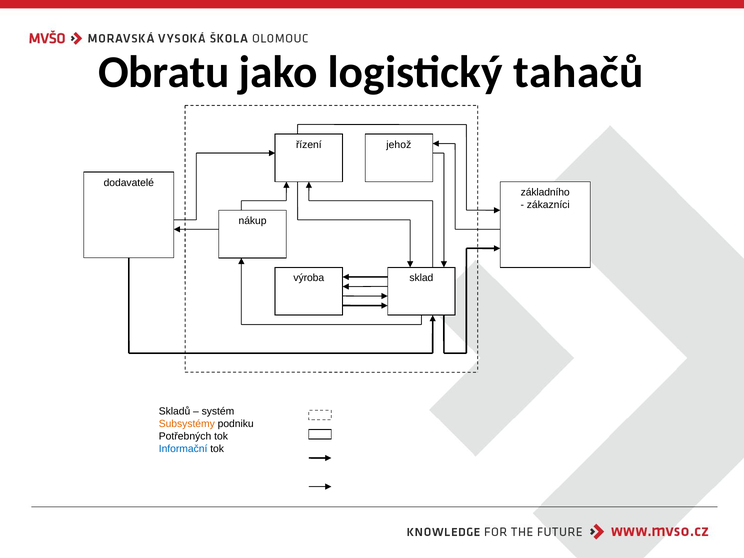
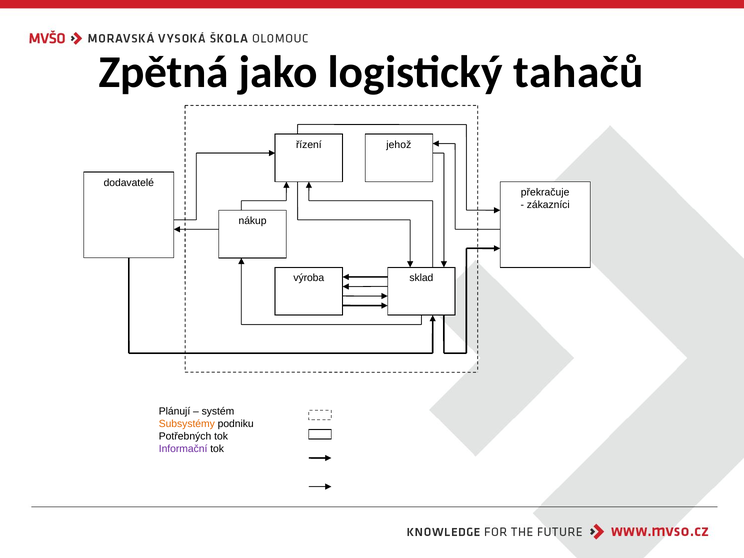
Obratu: Obratu -> Zpětná (164, 72)
základního: základního -> překračuje (545, 192)
Skladů: Skladů -> Plánují (175, 411)
Informační colour: blue -> purple (183, 449)
